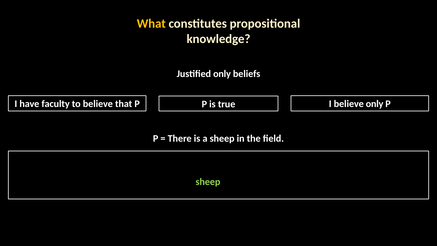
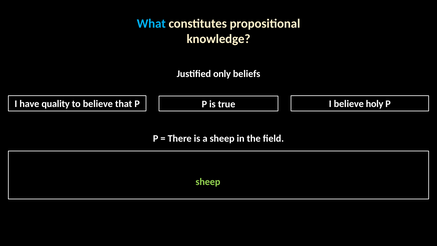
What colour: yellow -> light blue (151, 24)
faculty: faculty -> quality (56, 104)
believe only: only -> holy (375, 104)
